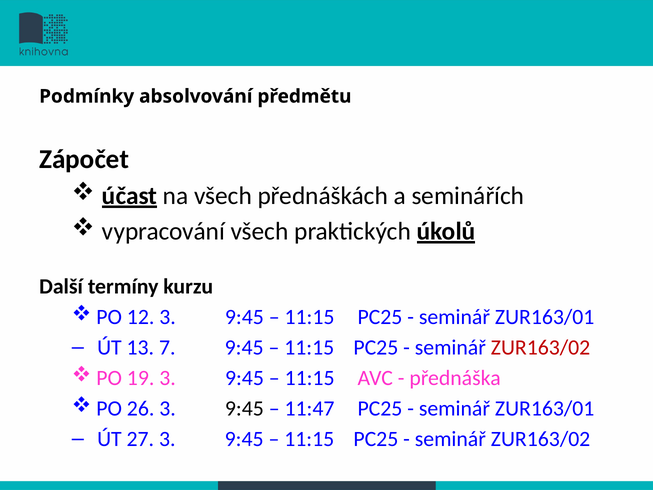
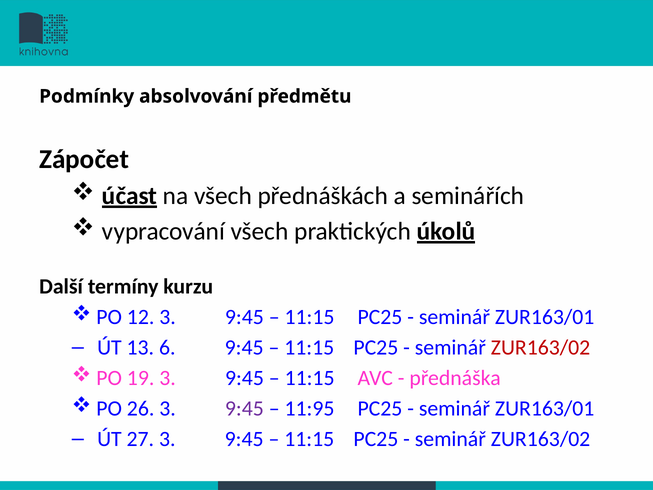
7: 7 -> 6 (167, 347)
9:45 colour: black -> purple (244, 408)
11:47: 11:47 -> 11:95 (309, 408)
